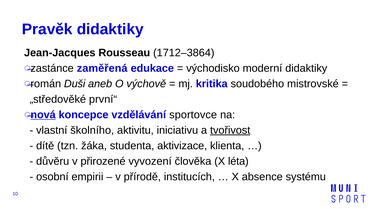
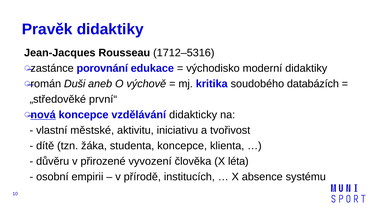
1712–3864: 1712–3864 -> 1712–5316 (184, 53)
zaměřená: zaměřená -> porovnání (102, 68)
mistrovské: mistrovské -> databázích (313, 84)
sportovce: sportovce -> didakticky (193, 115)
školního: školního -> městské (92, 130)
tvořivost underline: present -> none (230, 130)
studenta aktivizace: aktivizace -> koncepce (182, 146)
